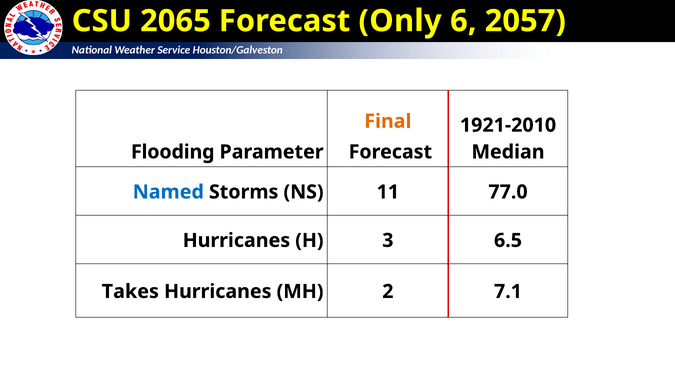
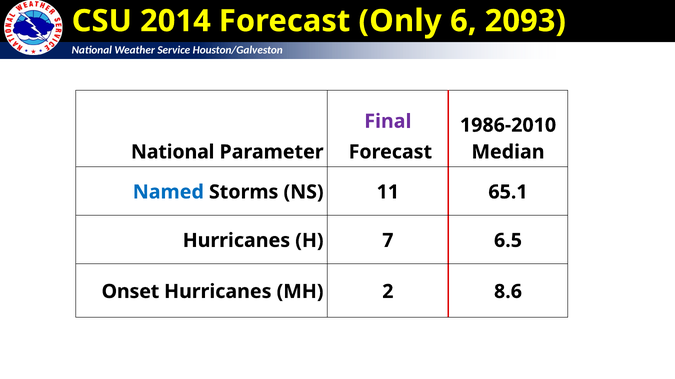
2065: 2065 -> 2014 (175, 21)
2057: 2057 -> 2093 (525, 21)
Final colour: orange -> purple (388, 121)
1921-2010: 1921-2010 -> 1986-2010 (508, 125)
Flooding: Flooding -> National (173, 152)
77.0: 77.0 -> 65.1 (508, 192)
3: 3 -> 7 (388, 241)
Takes: Takes -> Onset (130, 292)
7.1: 7.1 -> 8.6 (508, 292)
